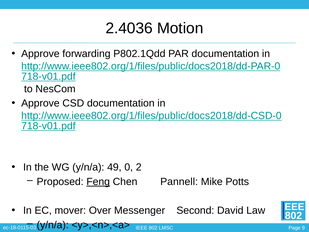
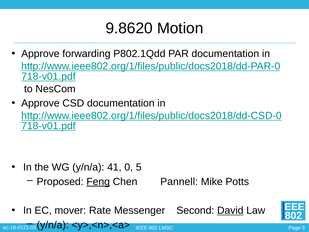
2.4036: 2.4036 -> 9.8620 (129, 28)
49: 49 -> 41 (114, 167)
2: 2 -> 5 (139, 167)
Over: Over -> Rate (100, 210)
David underline: none -> present (230, 210)
